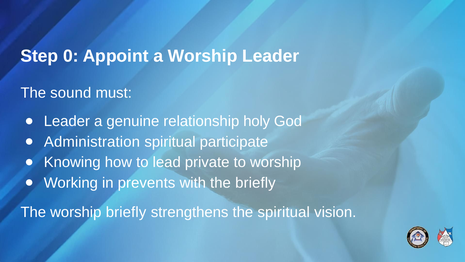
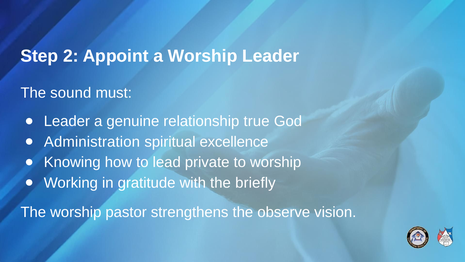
0: 0 -> 2 (71, 56)
holy: holy -> true (257, 121)
participate: participate -> excellence (234, 142)
prevents: prevents -> gratitude (147, 183)
worship briefly: briefly -> pastor (126, 212)
the spiritual: spiritual -> observe (284, 212)
